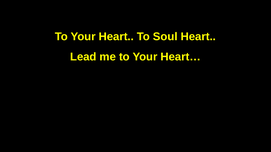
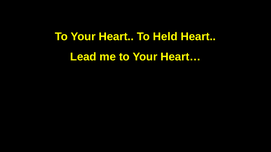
Soul: Soul -> Held (165, 37)
